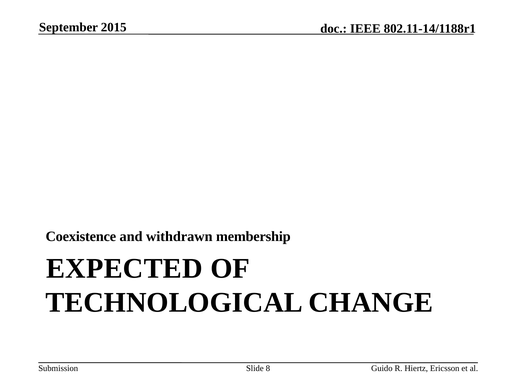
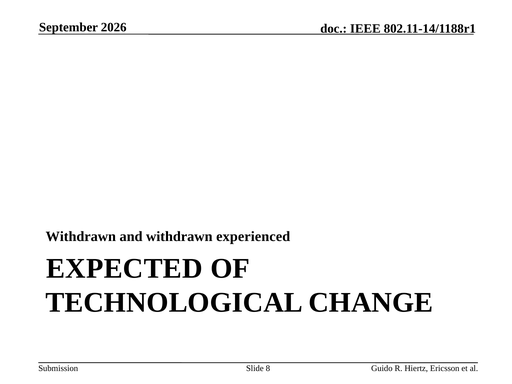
2015: 2015 -> 2026 (114, 27)
Coexistence: Coexistence -> Withdrawn (81, 237)
membership: membership -> experienced (253, 237)
